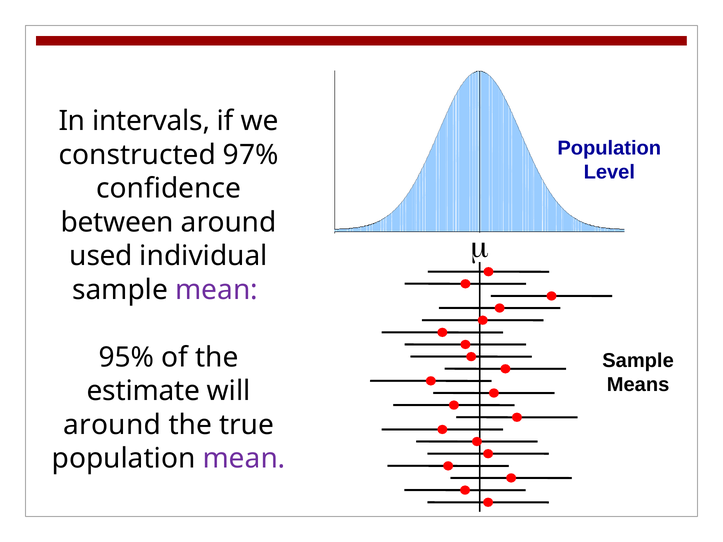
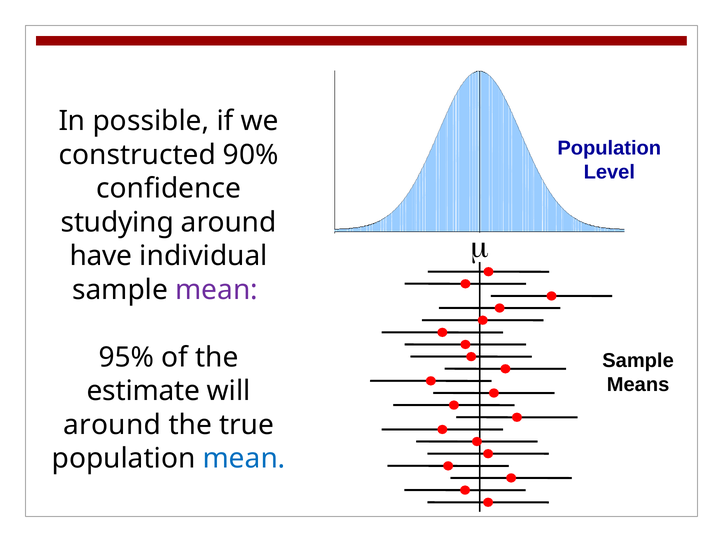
intervals: intervals -> possible (151, 121)
97%: 97% -> 90% (251, 155)
between: between -> studying (117, 223)
used: used -> have (101, 256)
mean colour: purple -> blue (244, 459)
